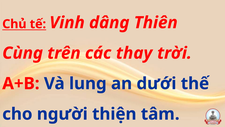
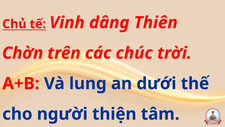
Cùng: Cùng -> Chờn (23, 53)
thay: thay -> chúc (134, 53)
